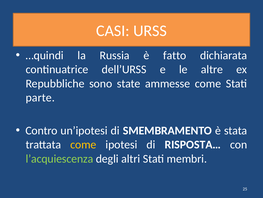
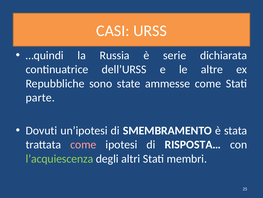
fatto: fatto -> serie (175, 55)
Contro: Contro -> Dovuti (41, 130)
come colour: yellow -> pink (83, 144)
